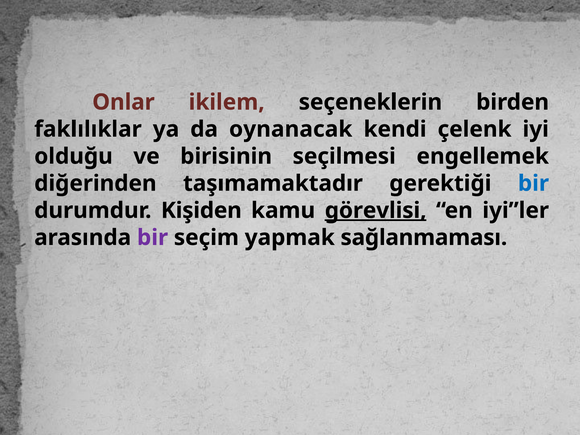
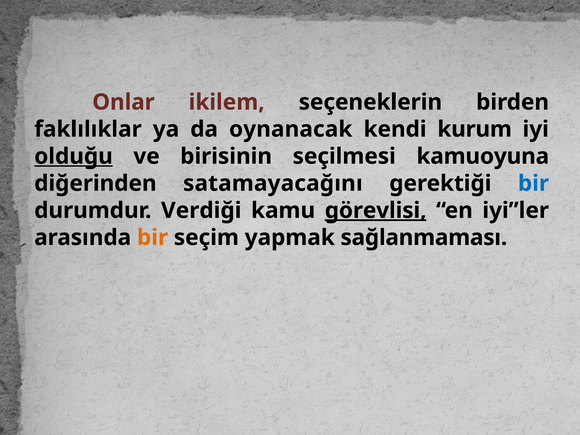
çelenk: çelenk -> kurum (475, 129)
olduğu underline: none -> present (74, 156)
engellemek: engellemek -> kamuoyuna (483, 156)
taşımamaktadır: taşımamaktadır -> satamayacağını (273, 183)
Kişiden: Kişiden -> Verdiği (201, 210)
bir colour: purple -> orange (153, 238)
